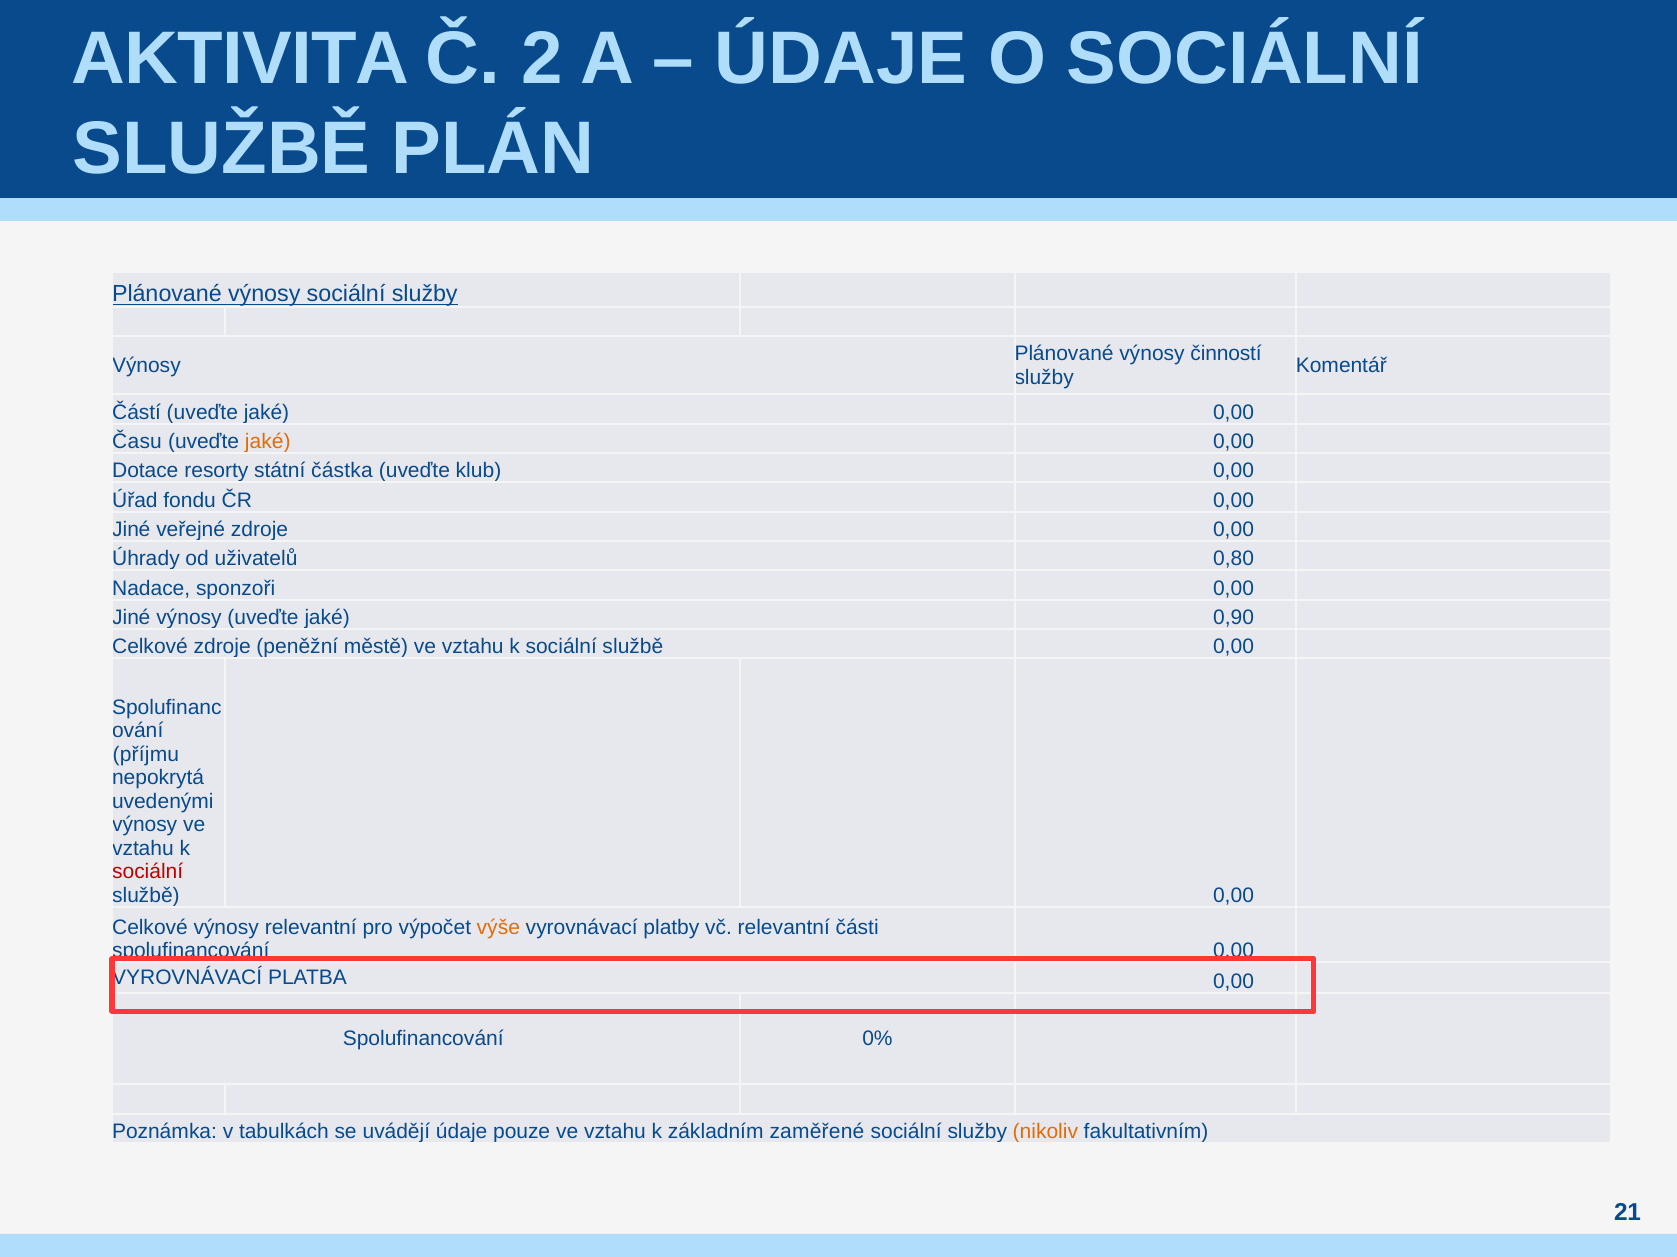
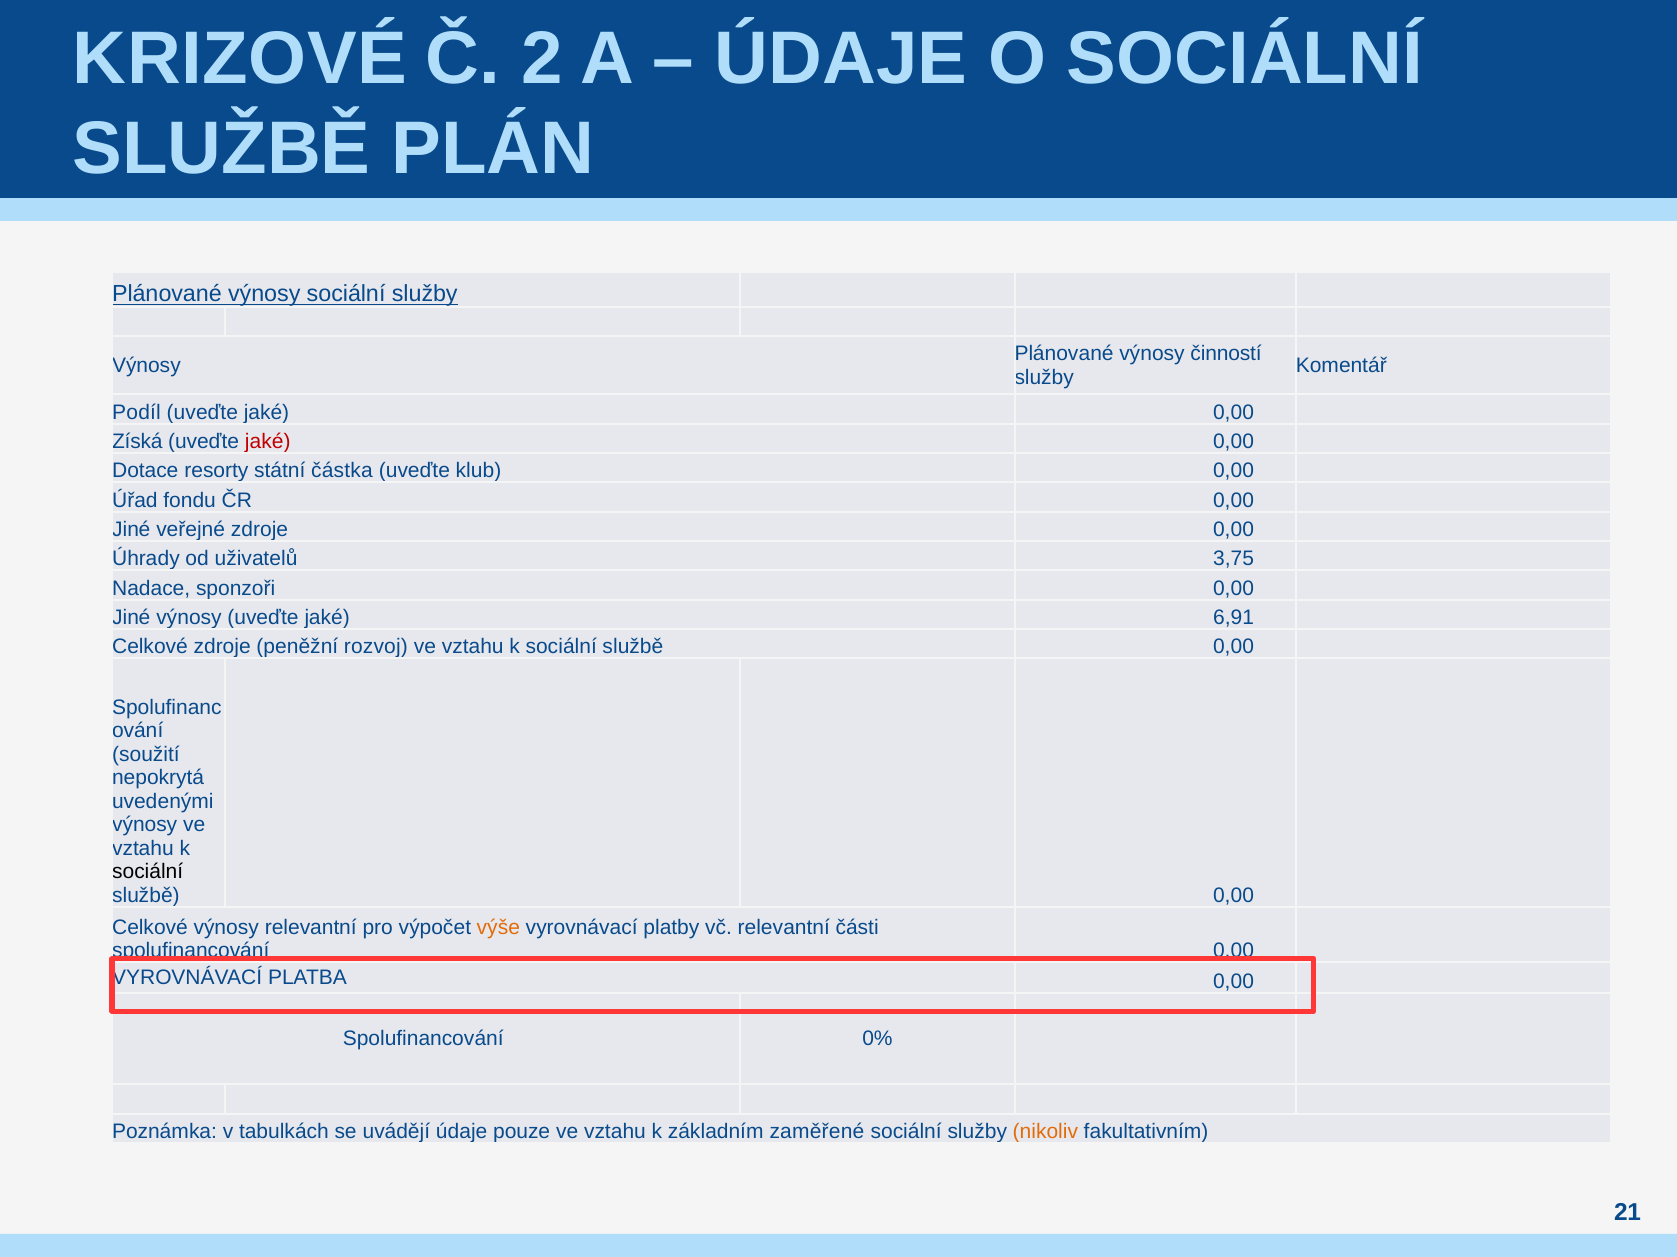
AKTIVITA: AKTIVITA -> KRIZOVÉ (240, 59)
Částí: Částí -> Podíl (136, 413)
Času: Času -> Získá (137, 442)
jaké colour: orange -> red (268, 442)
0,80: 0,80 -> 3,75 (1234, 559)
0,90: 0,90 -> 6,91 (1234, 618)
městě: městě -> rozvoj (376, 647)
příjmu: příjmu -> soužití (146, 755)
sociální colour: red -> black (148, 872)
